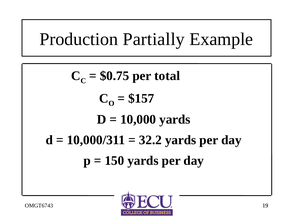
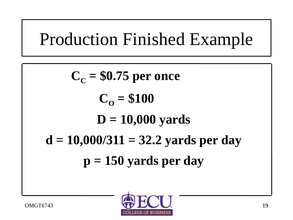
Partially: Partially -> Finished (154, 39)
total: total -> once (167, 76)
$157: $157 -> $100 (141, 98)
